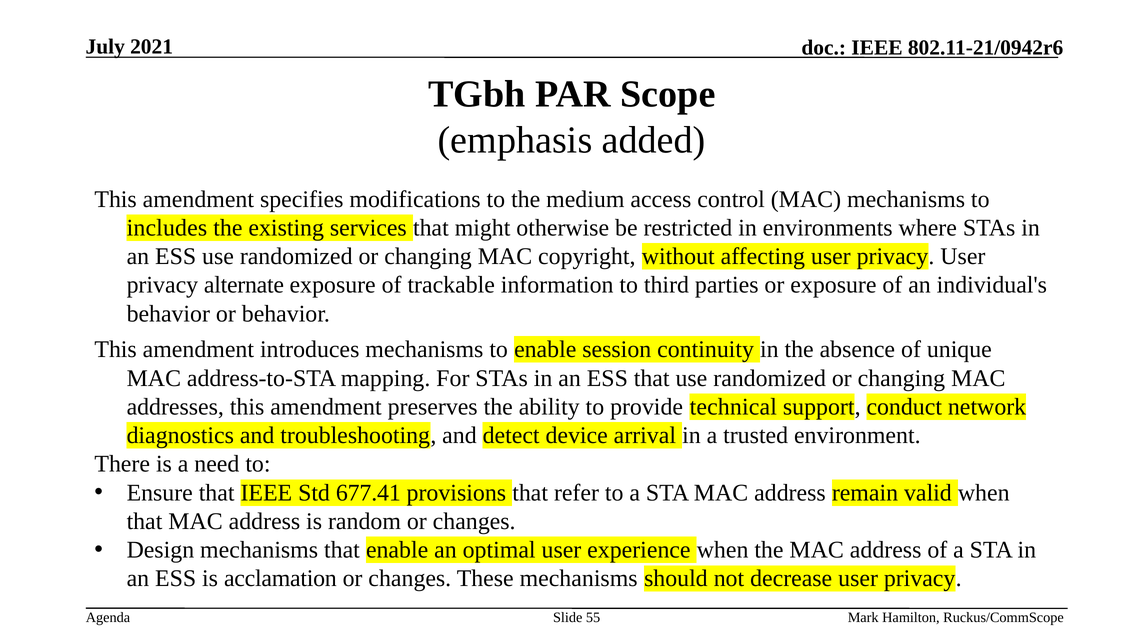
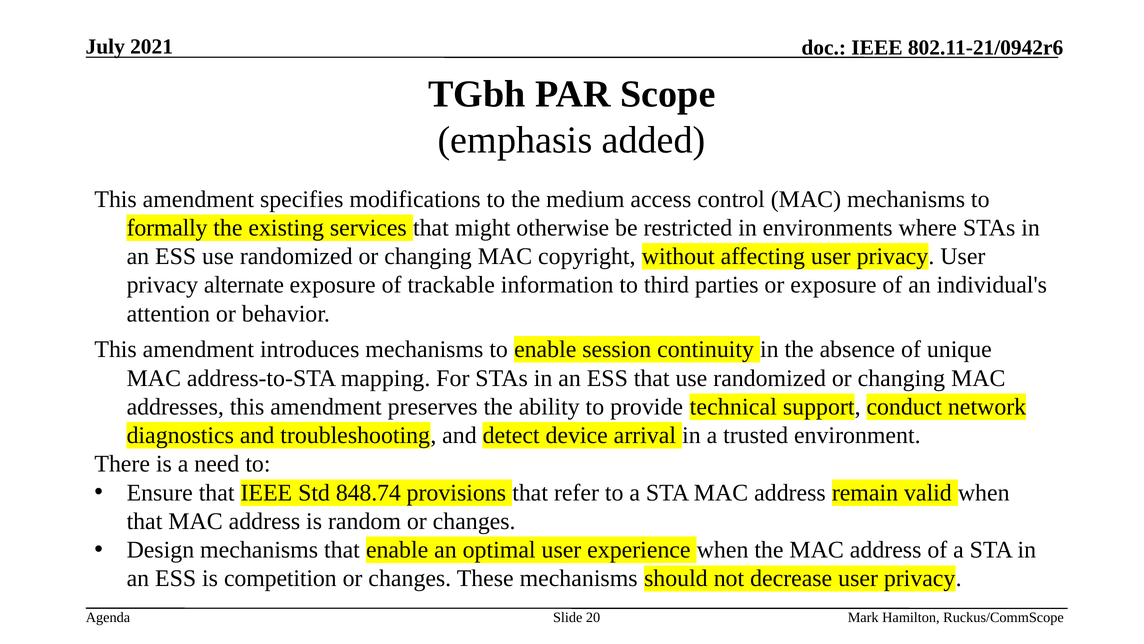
includes: includes -> formally (167, 228)
behavior: behavior -> attention (168, 314)
677.41: 677.41 -> 848.74 (368, 492)
acclamation: acclamation -> competition (280, 578)
55: 55 -> 20 (593, 617)
